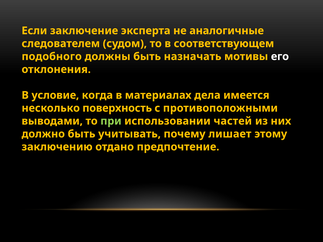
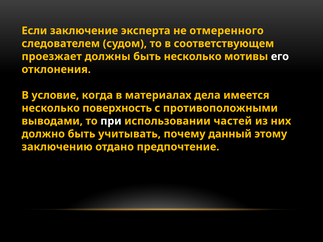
аналогичные: аналогичные -> отмеренного (227, 31)
подобного: подобного -> проезжает (52, 57)
быть назначать: назначать -> несколько (193, 57)
при colour: light green -> white (111, 121)
лишает: лишает -> данный (230, 134)
